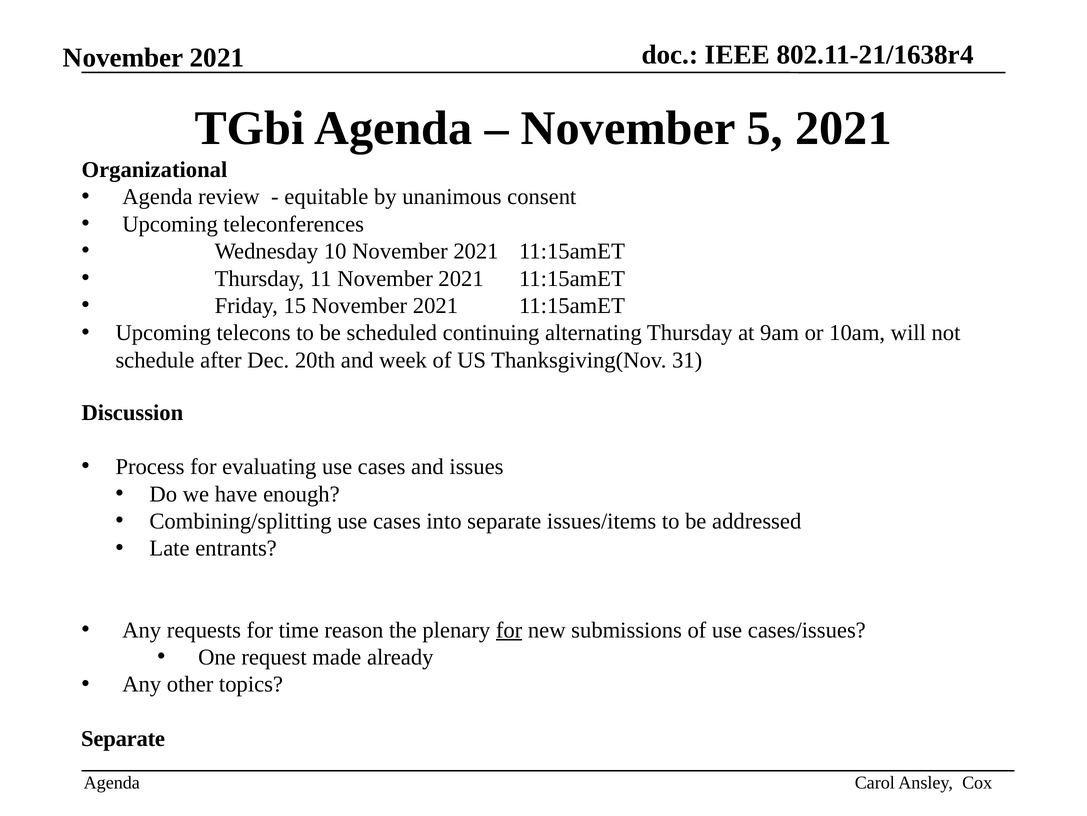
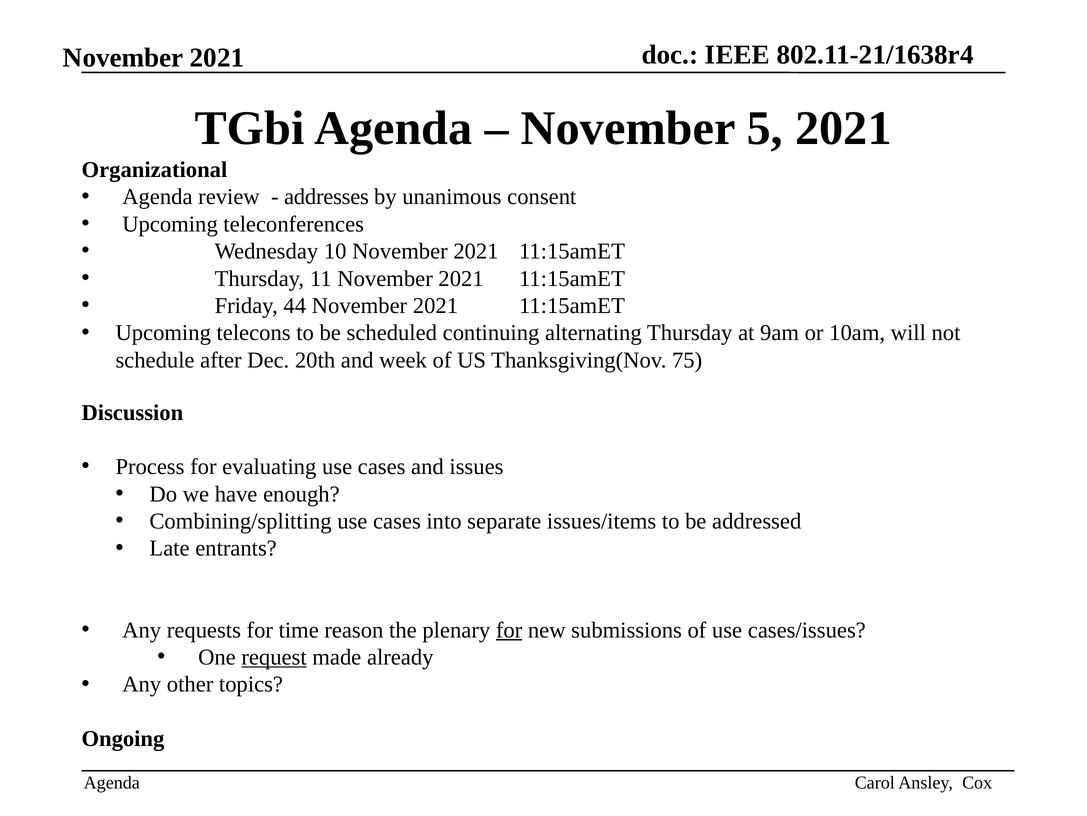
equitable: equitable -> addresses (326, 197)
15: 15 -> 44 (295, 305)
31: 31 -> 75 (687, 360)
request underline: none -> present (274, 657)
Separate: Separate -> Ongoing (123, 738)
